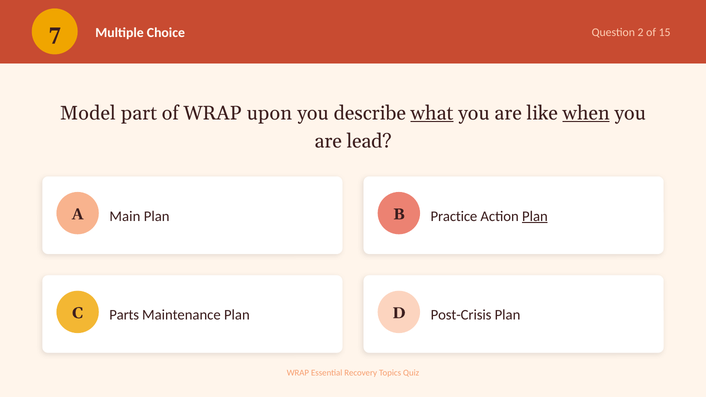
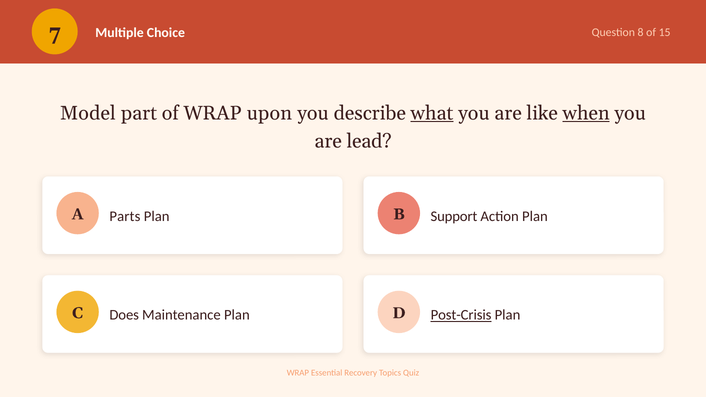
2: 2 -> 8 (641, 33)
Main: Main -> Parts (125, 216)
Practice: Practice -> Support (454, 216)
Plan underline: present -> none (535, 216)
Parts: Parts -> Does (124, 315)
Post-Crisis underline: none -> present (461, 315)
